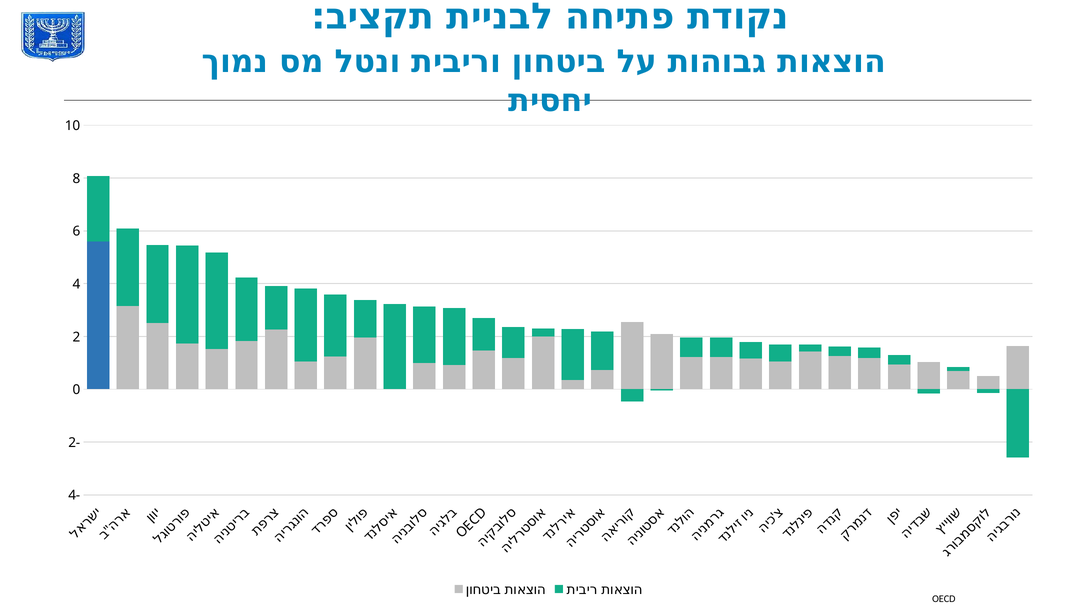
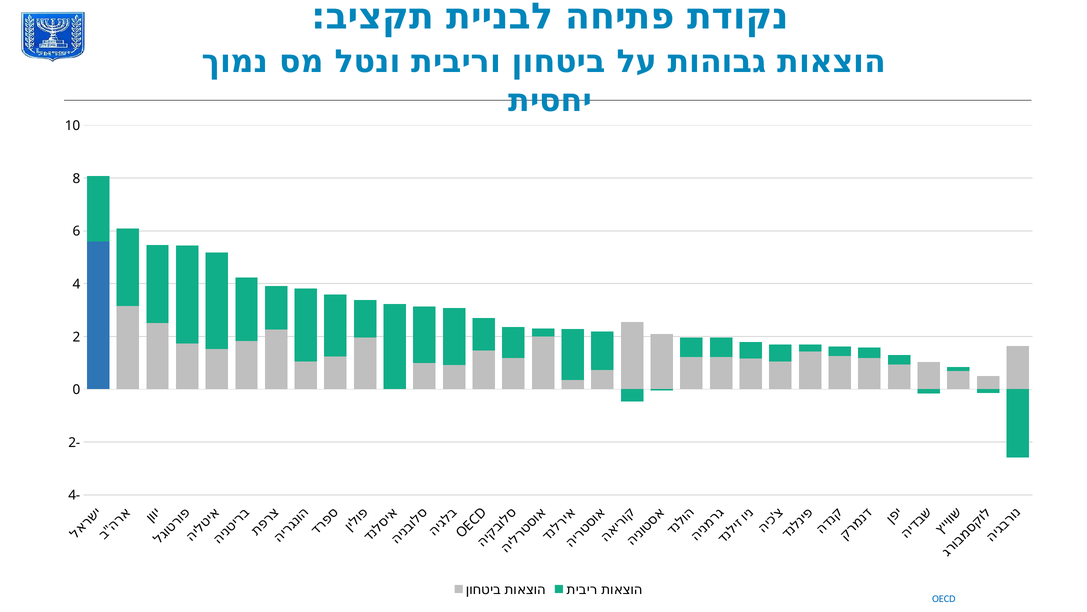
OECD colour: black -> blue (944, 599)
